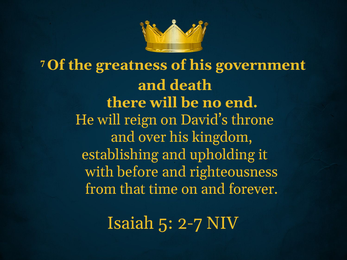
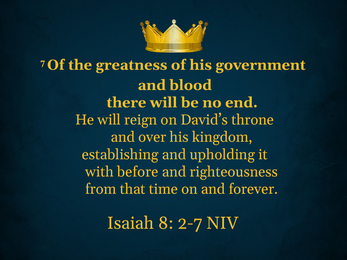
death: death -> blood (191, 85)
5: 5 -> 8 (166, 223)
